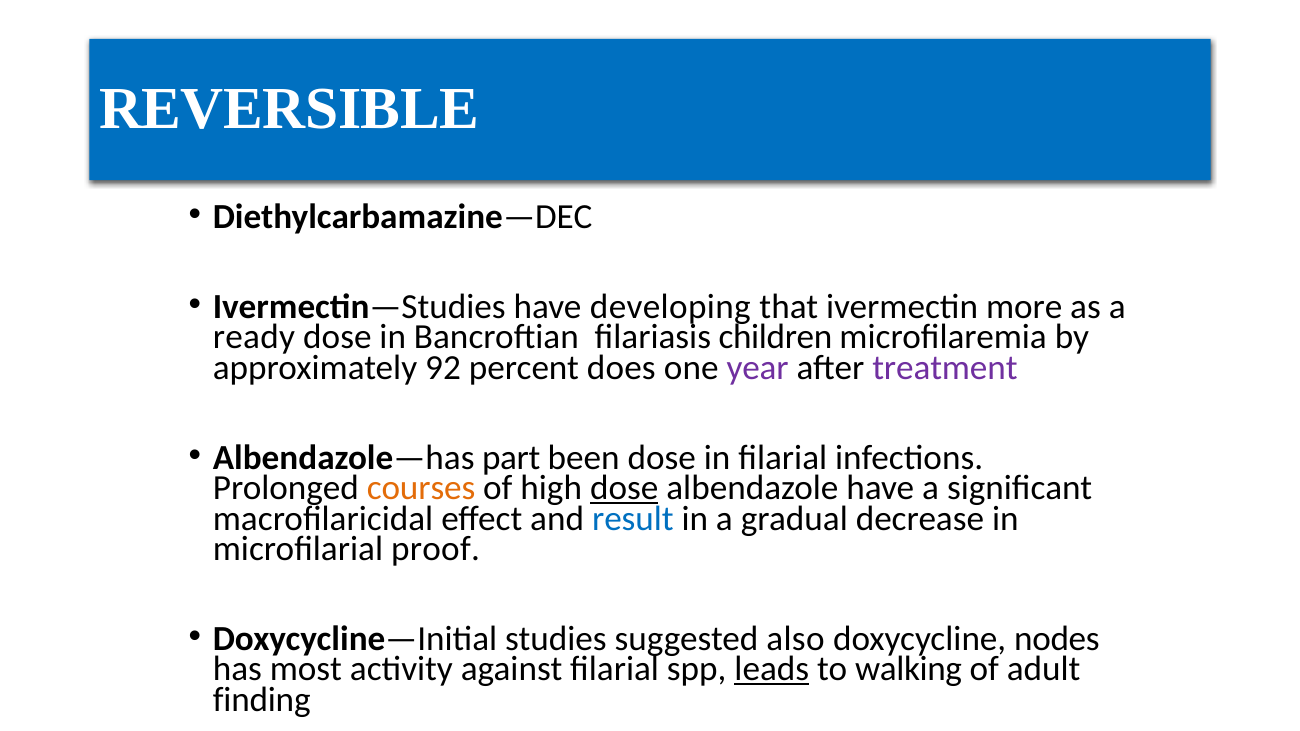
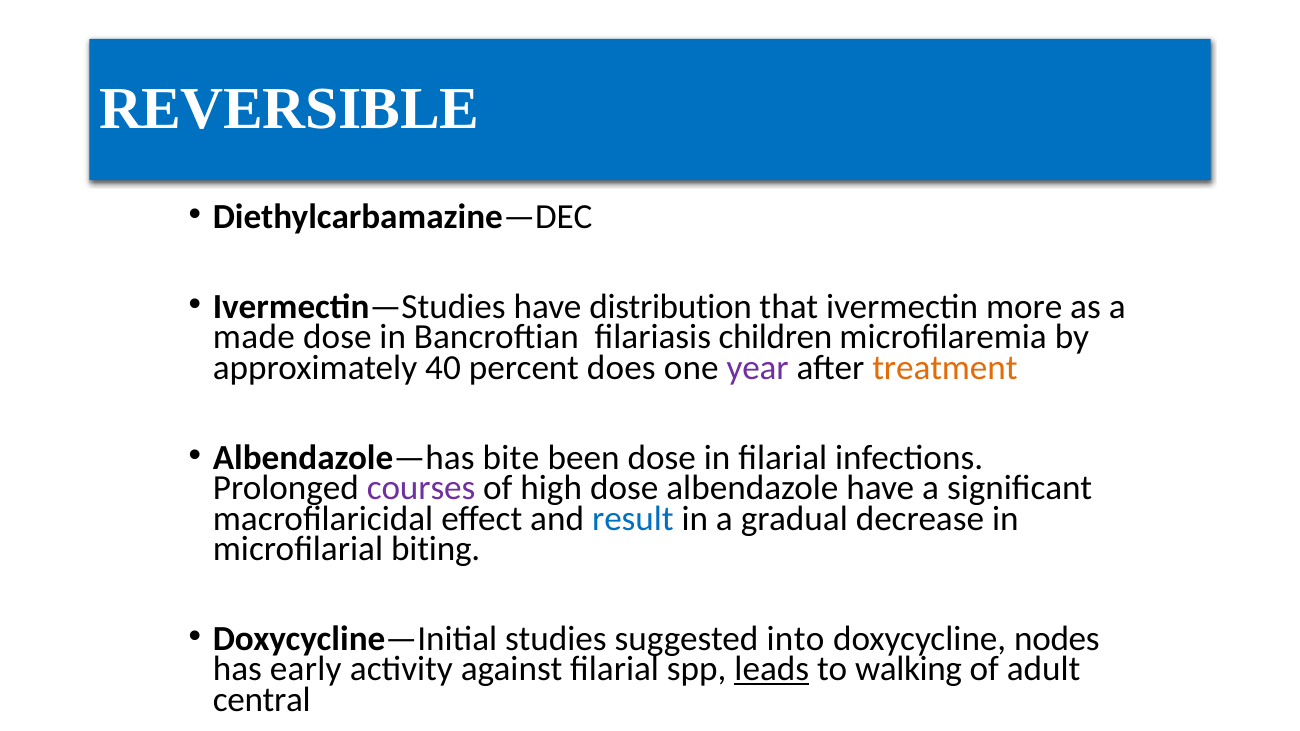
developing: developing -> distribution (671, 307)
ready: ready -> made (254, 337)
92: 92 -> 40 (443, 368)
treatment colour: purple -> orange (945, 368)
part: part -> bite (511, 458)
courses colour: orange -> purple (421, 488)
dose underline: present -> none (624, 488)
proof: proof -> biting (436, 549)
also: also -> into (796, 639)
most: most -> early (306, 669)
finding: finding -> central (262, 700)
